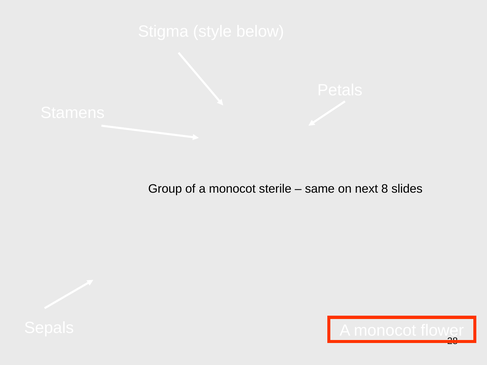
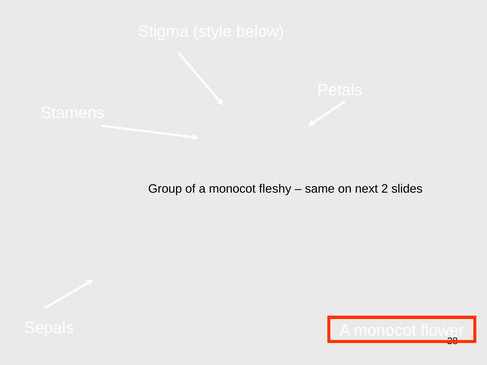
sterile: sterile -> fleshy (275, 189)
8: 8 -> 2 (385, 189)
